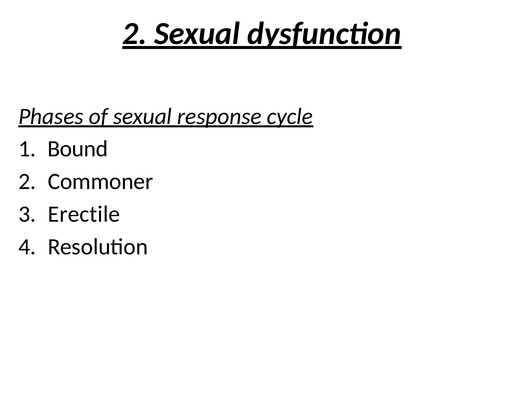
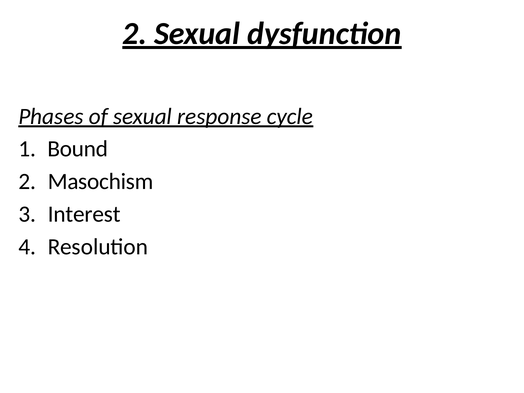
Commoner: Commoner -> Masochism (101, 182)
Erectile: Erectile -> Interest (84, 214)
